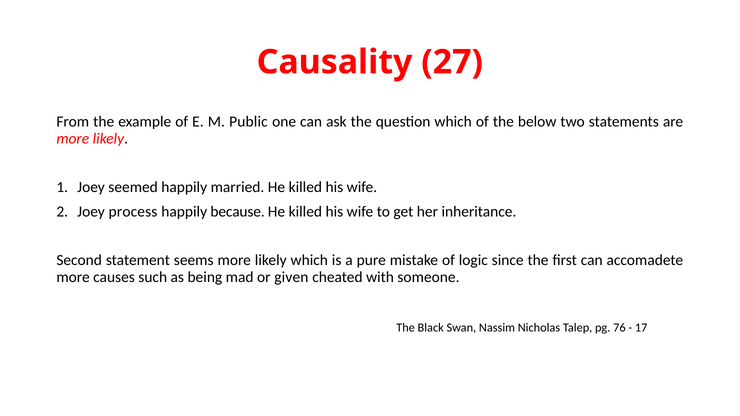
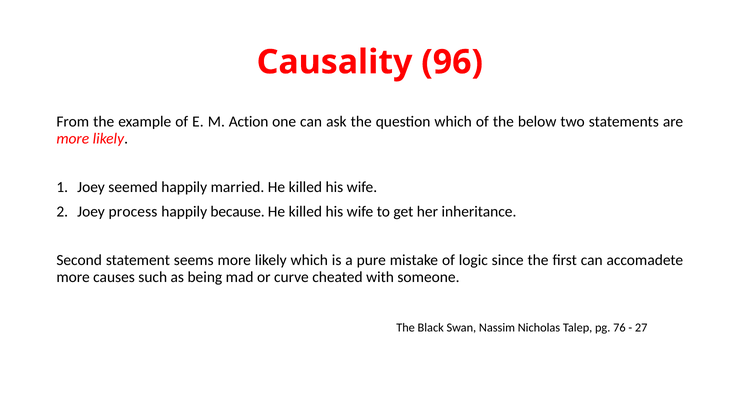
27: 27 -> 96 (452, 62)
Public: Public -> Action (249, 122)
given: given -> curve (291, 277)
17: 17 -> 27 (641, 328)
